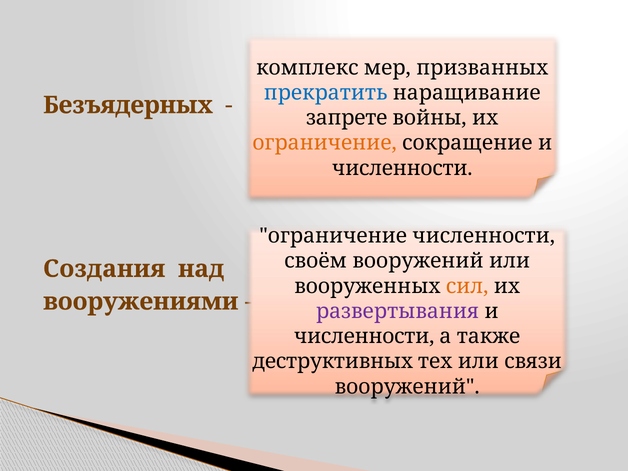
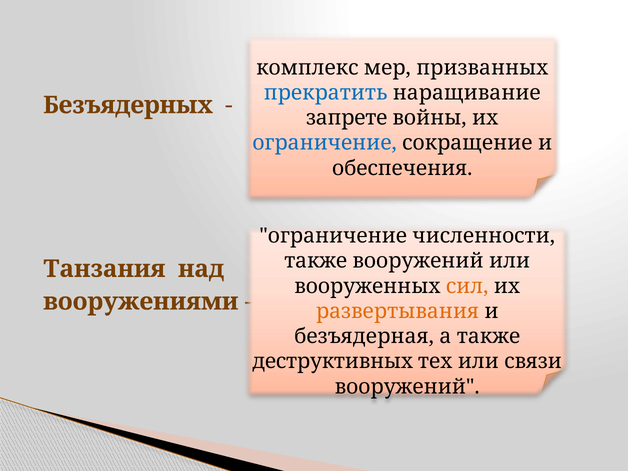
ограничение colour: orange -> blue (325, 143)
численности: численности -> обеспечения (402, 168)
своём: своём -> также (316, 261)
Создания: Создания -> Танзания (104, 269)
развертывания colour: purple -> orange (397, 311)
численности: численности -> безъядерная (364, 336)
